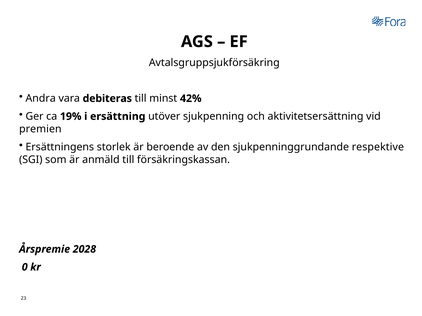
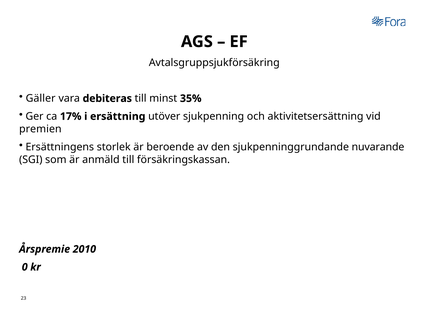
Andra: Andra -> Gäller (41, 99)
42%: 42% -> 35% (191, 99)
19%: 19% -> 17% (71, 117)
respektive: respektive -> nuvarande (378, 147)
2028: 2028 -> 2010 (84, 250)
